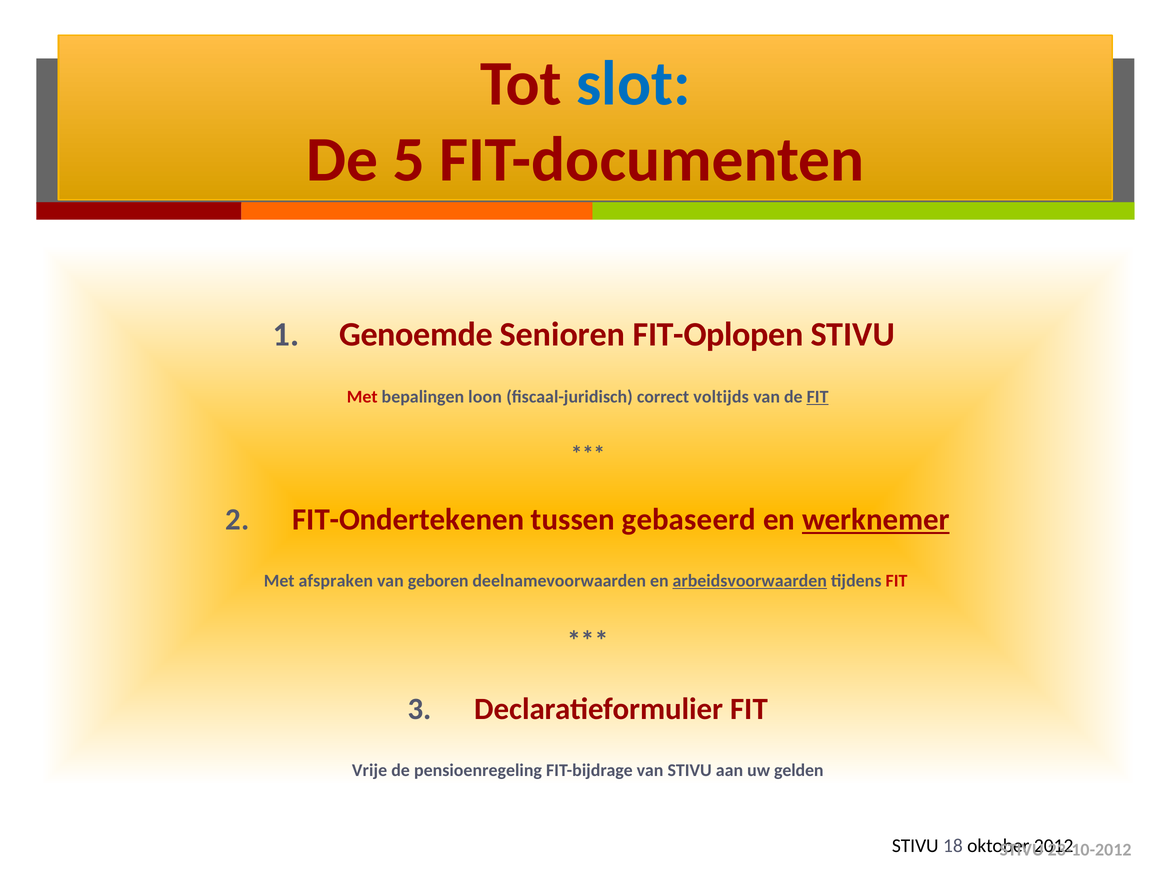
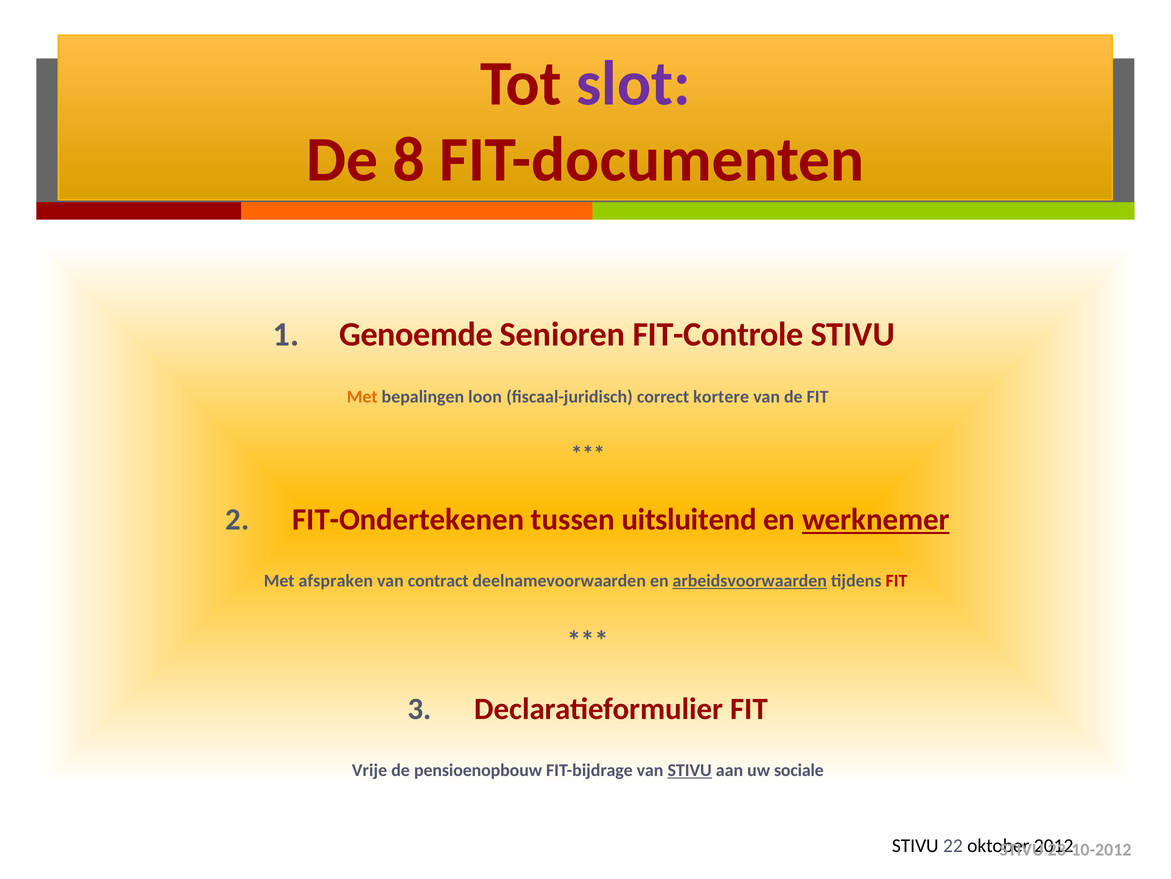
slot colour: blue -> purple (633, 84)
5: 5 -> 8 (409, 160)
FIT-Oplopen: FIT-Oplopen -> FIT-Controle (718, 334)
Met colour: red -> orange (362, 397)
voltijds: voltijds -> kortere (721, 397)
FIT underline: present -> none (818, 397)
gebaseerd: gebaseerd -> uitsluitend (689, 519)
geboren: geboren -> contract (438, 580)
pensioenregeling: pensioenregeling -> pensioenopbouw (478, 770)
STIVU underline: none -> present (690, 770)
gelden: gelden -> sociale (799, 770)
18: 18 -> 22 (953, 845)
